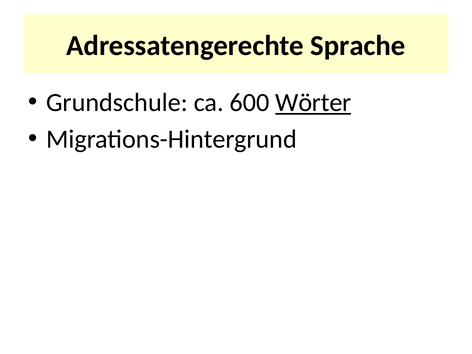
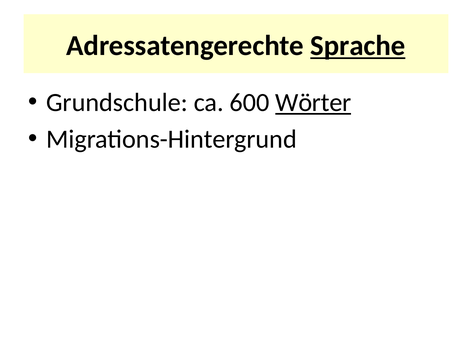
Sprache underline: none -> present (358, 46)
